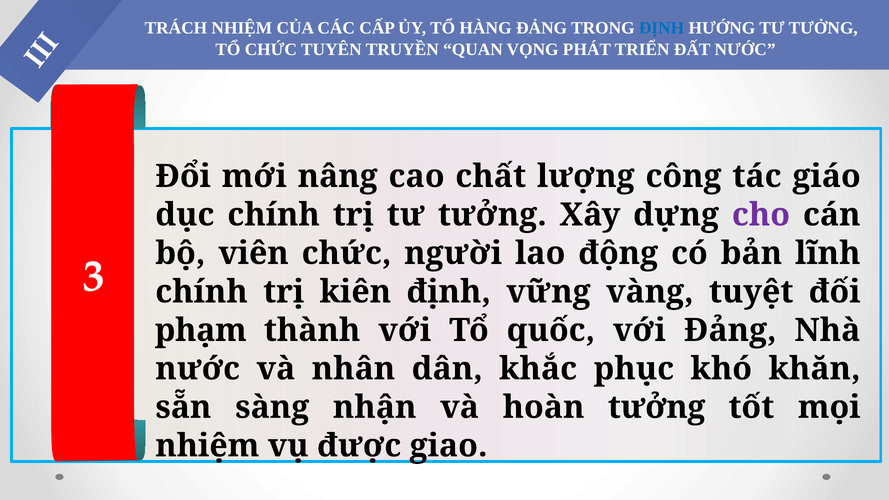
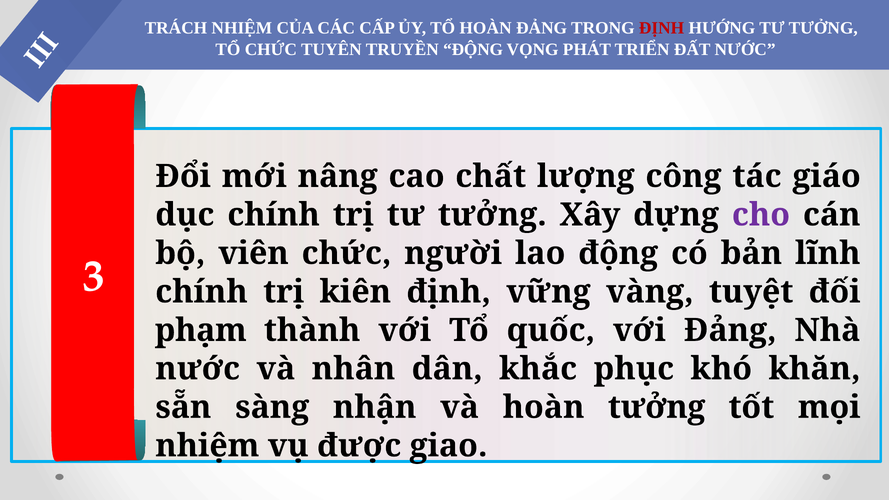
TỔ HÀNG: HÀNG -> HOÀN (486, 28)
ĐỊNH colour: blue -> red (662, 28)
TRUYỀN QUAN: QUAN -> ĐỘNG (473, 50)
